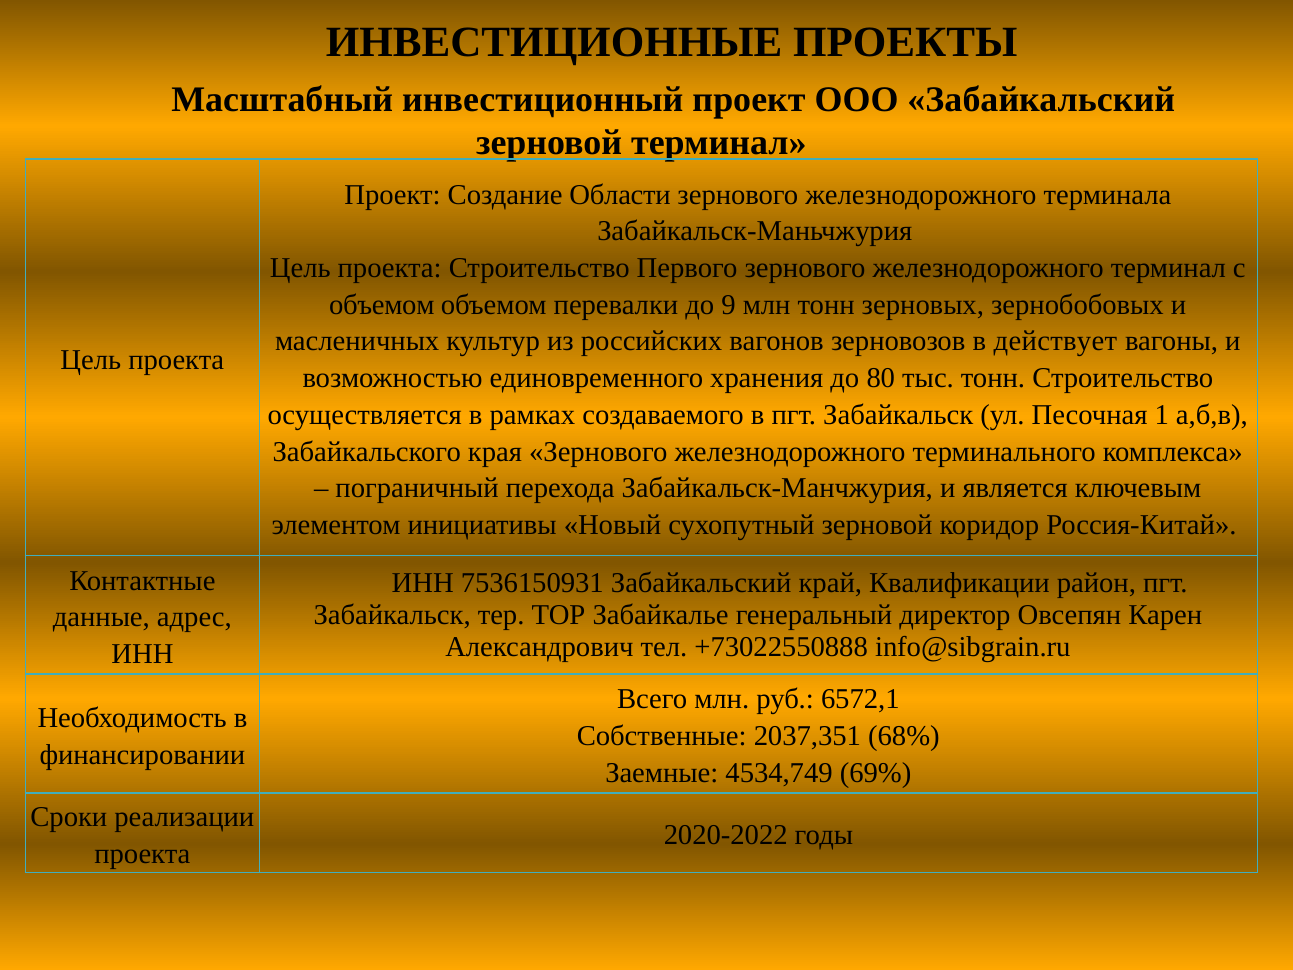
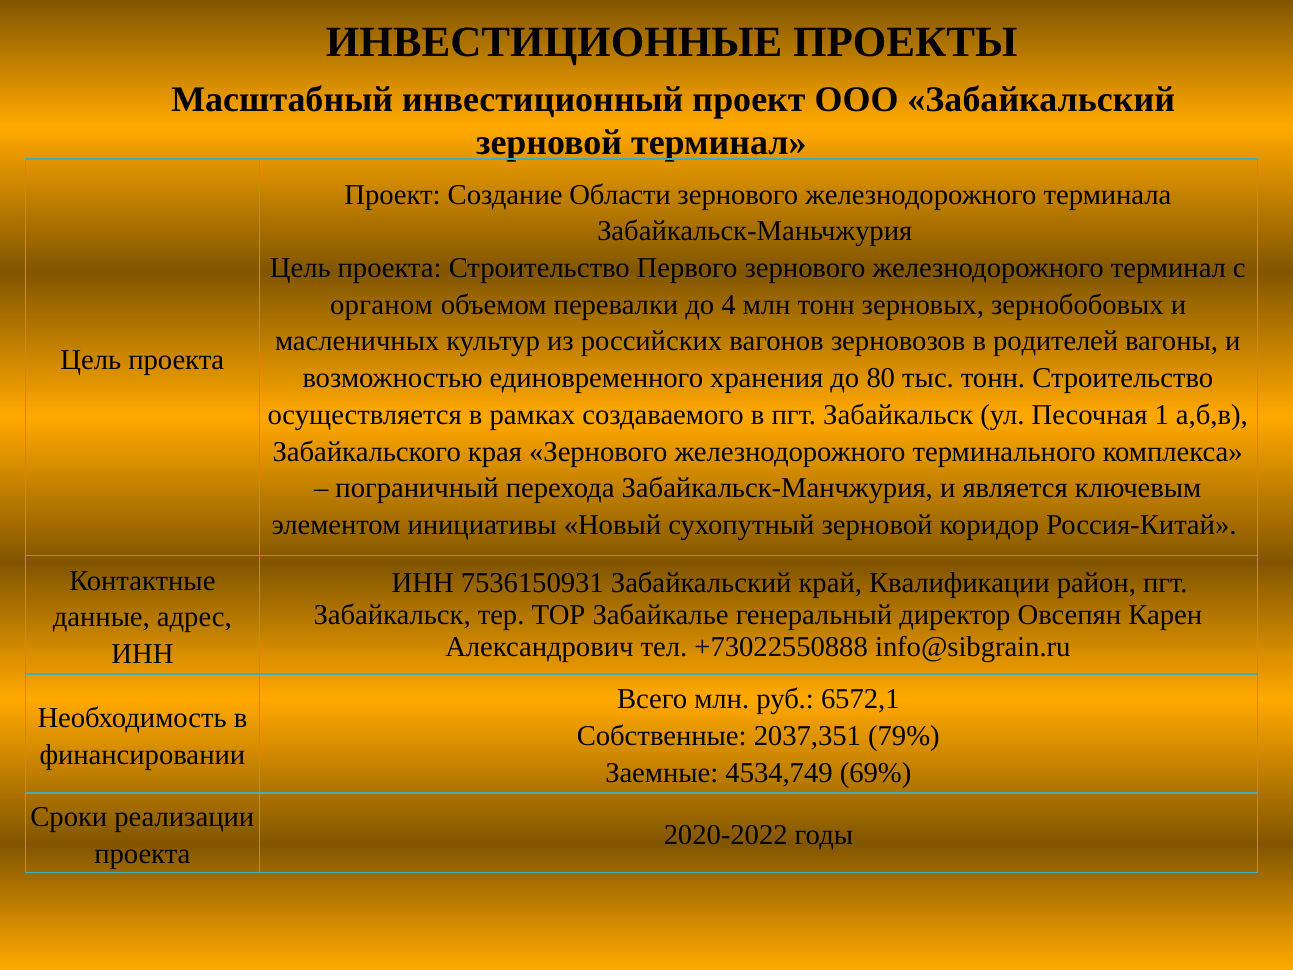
объемом: объемом -> органом (381, 305)
9: 9 -> 4 (728, 305)
действует: действует -> родителей (1056, 341)
68%: 68% -> 79% (904, 736)
